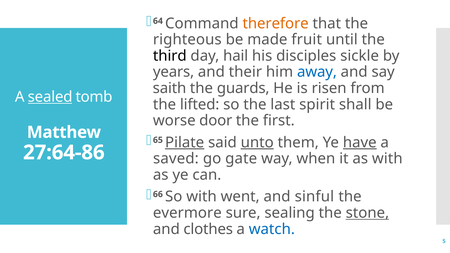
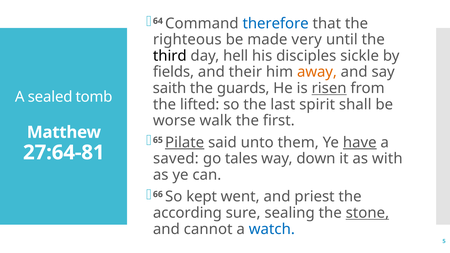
therefore colour: orange -> blue (276, 23)
fruit: fruit -> very (307, 40)
hail: hail -> hell (236, 56)
years: years -> fields (174, 72)
away colour: blue -> orange (317, 72)
risen underline: none -> present (329, 88)
sealed underline: present -> none (50, 97)
door: door -> walk (216, 121)
unto underline: present -> none (257, 142)
27:64-86: 27:64-86 -> 27:64-81 (64, 153)
gate: gate -> tales (241, 159)
when: when -> down (316, 159)
So with: with -> kept (202, 197)
sinful: sinful -> priest (314, 197)
evermore: evermore -> according (187, 213)
clothes: clothes -> cannot (208, 229)
